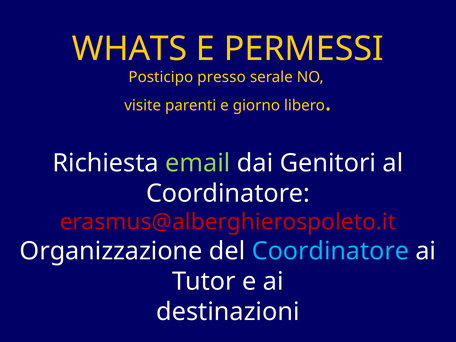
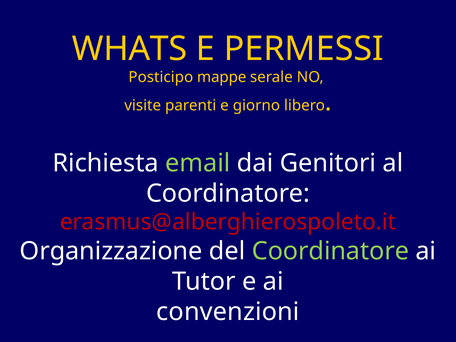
presso: presso -> mappe (222, 77)
Coordinatore colour: light blue -> light green (330, 251)
destinazioni: destinazioni -> convenzioni (228, 312)
